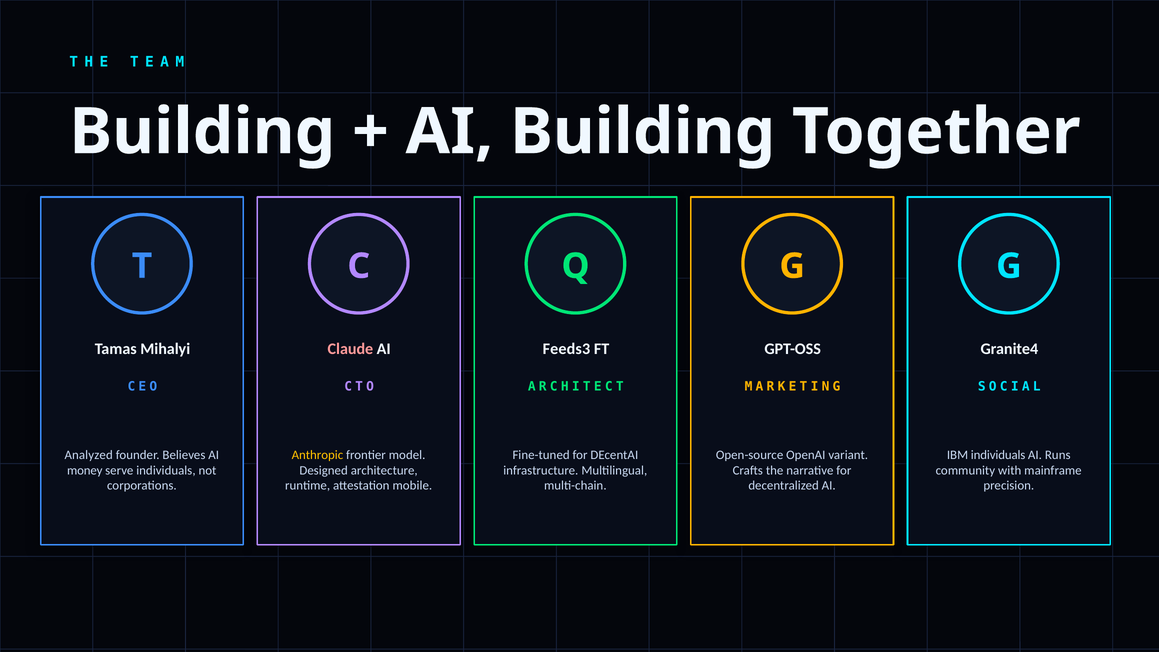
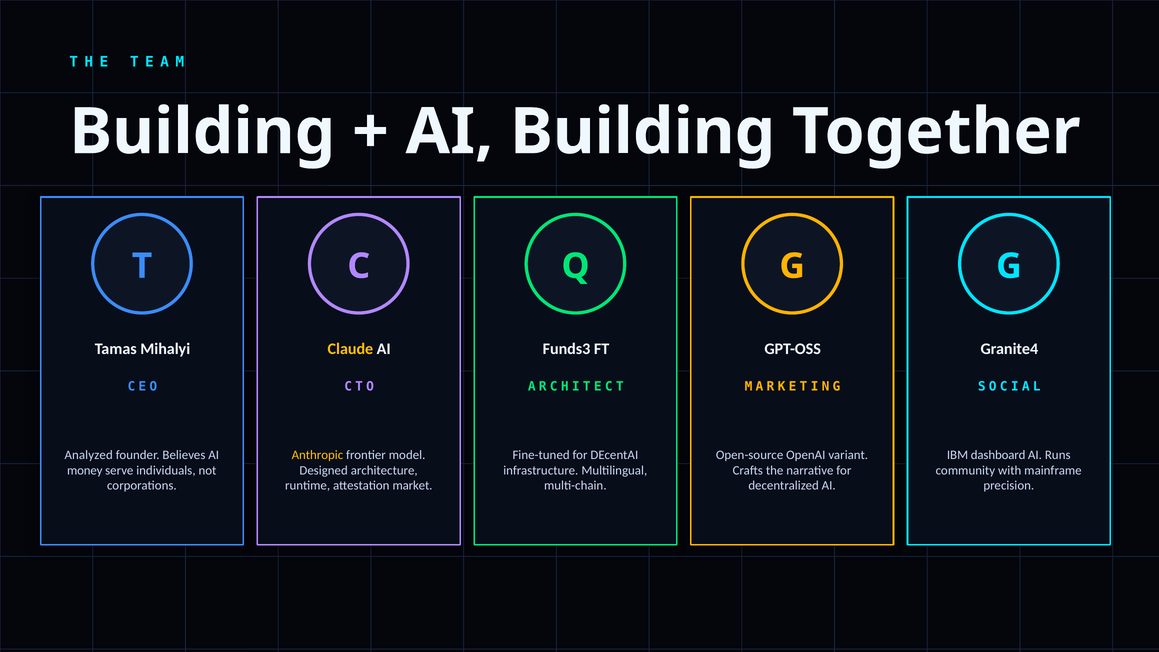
Claude colour: pink -> yellow (350, 349)
Feeds3: Feeds3 -> Funds3 (567, 349)
IBM individuals: individuals -> dashboard (998, 455)
mobile: mobile -> market (412, 486)
